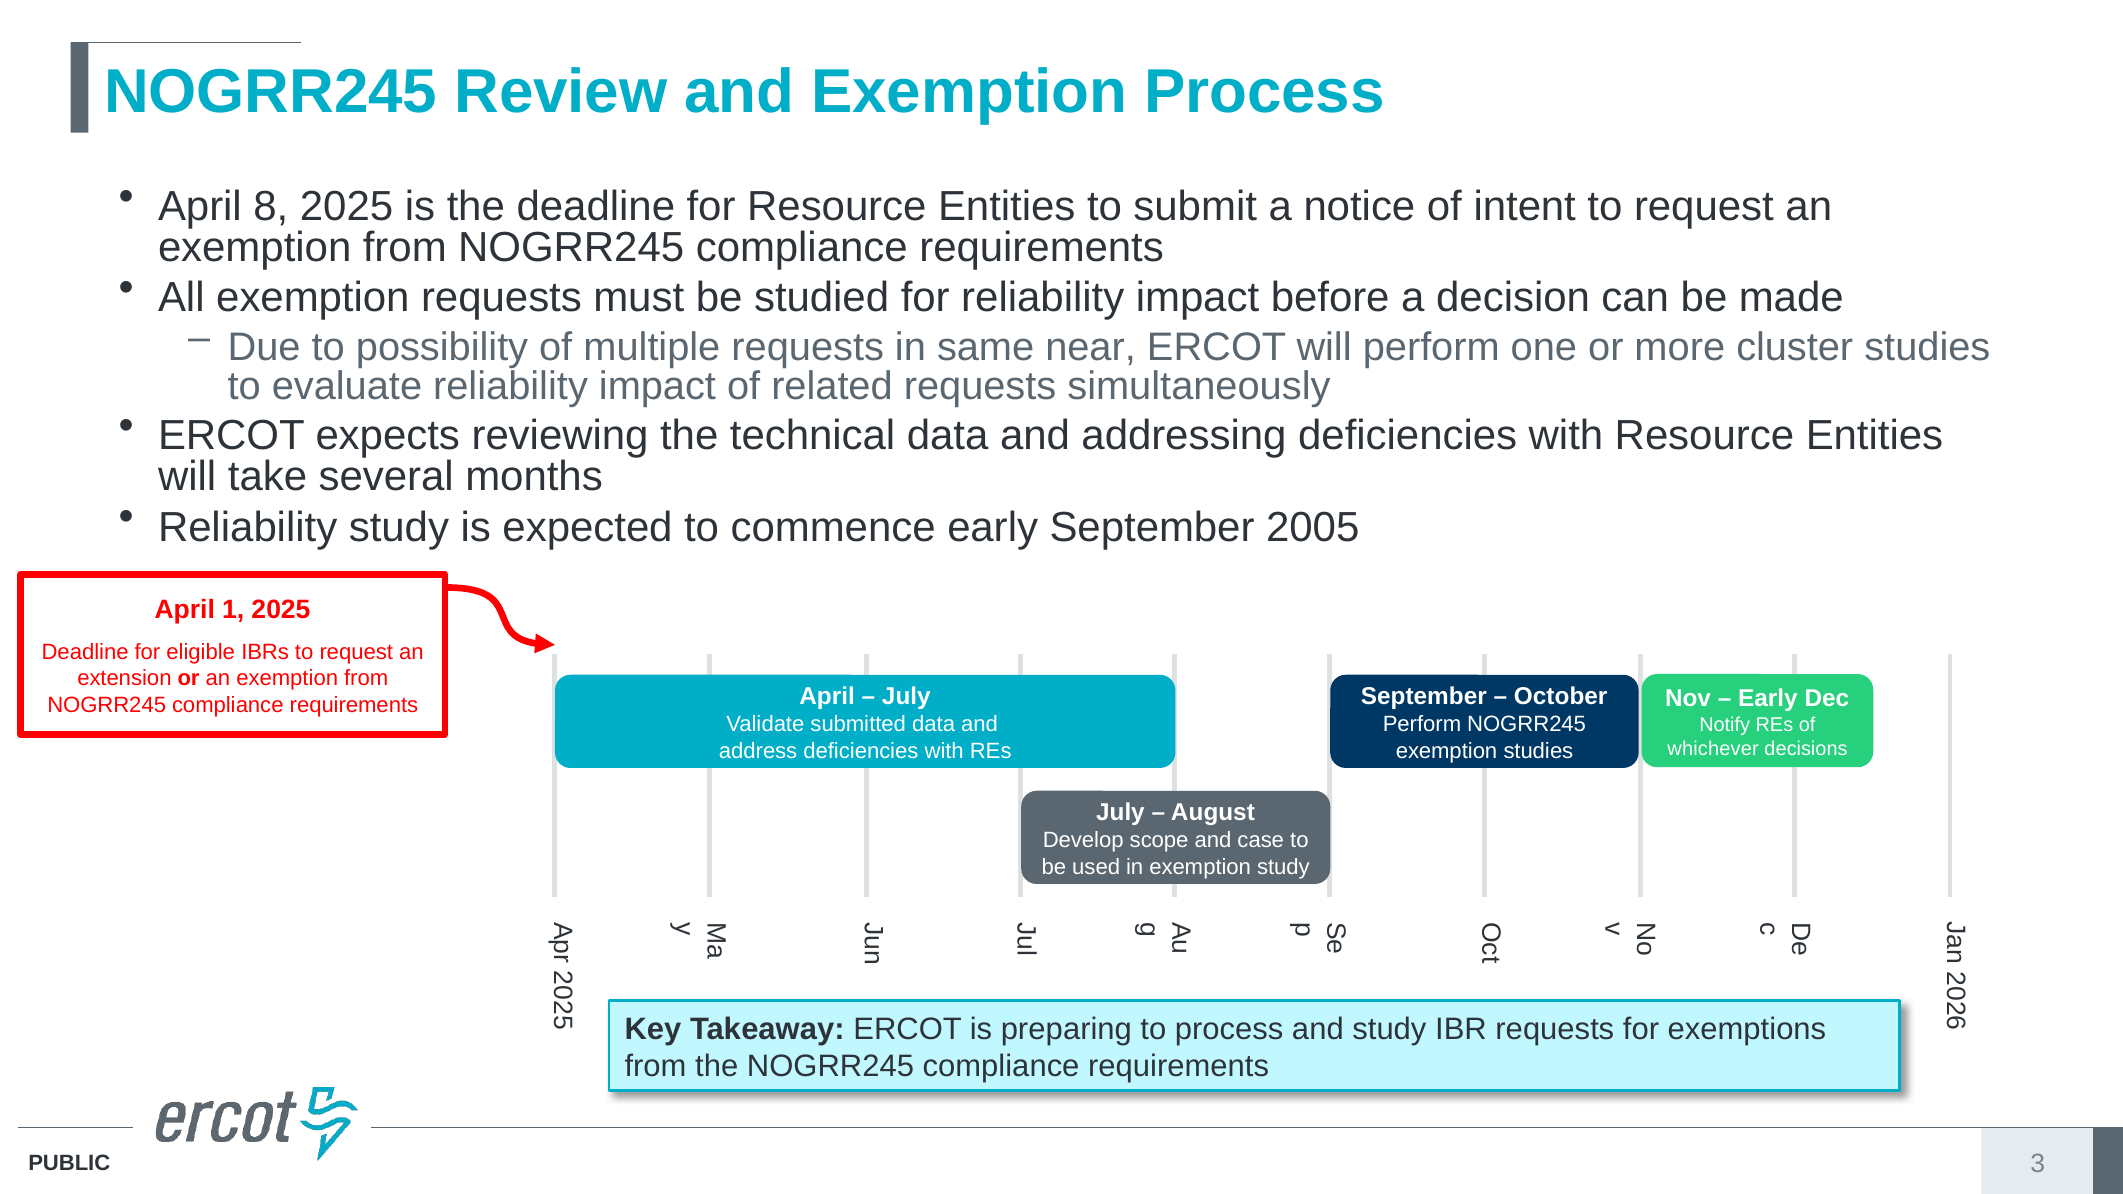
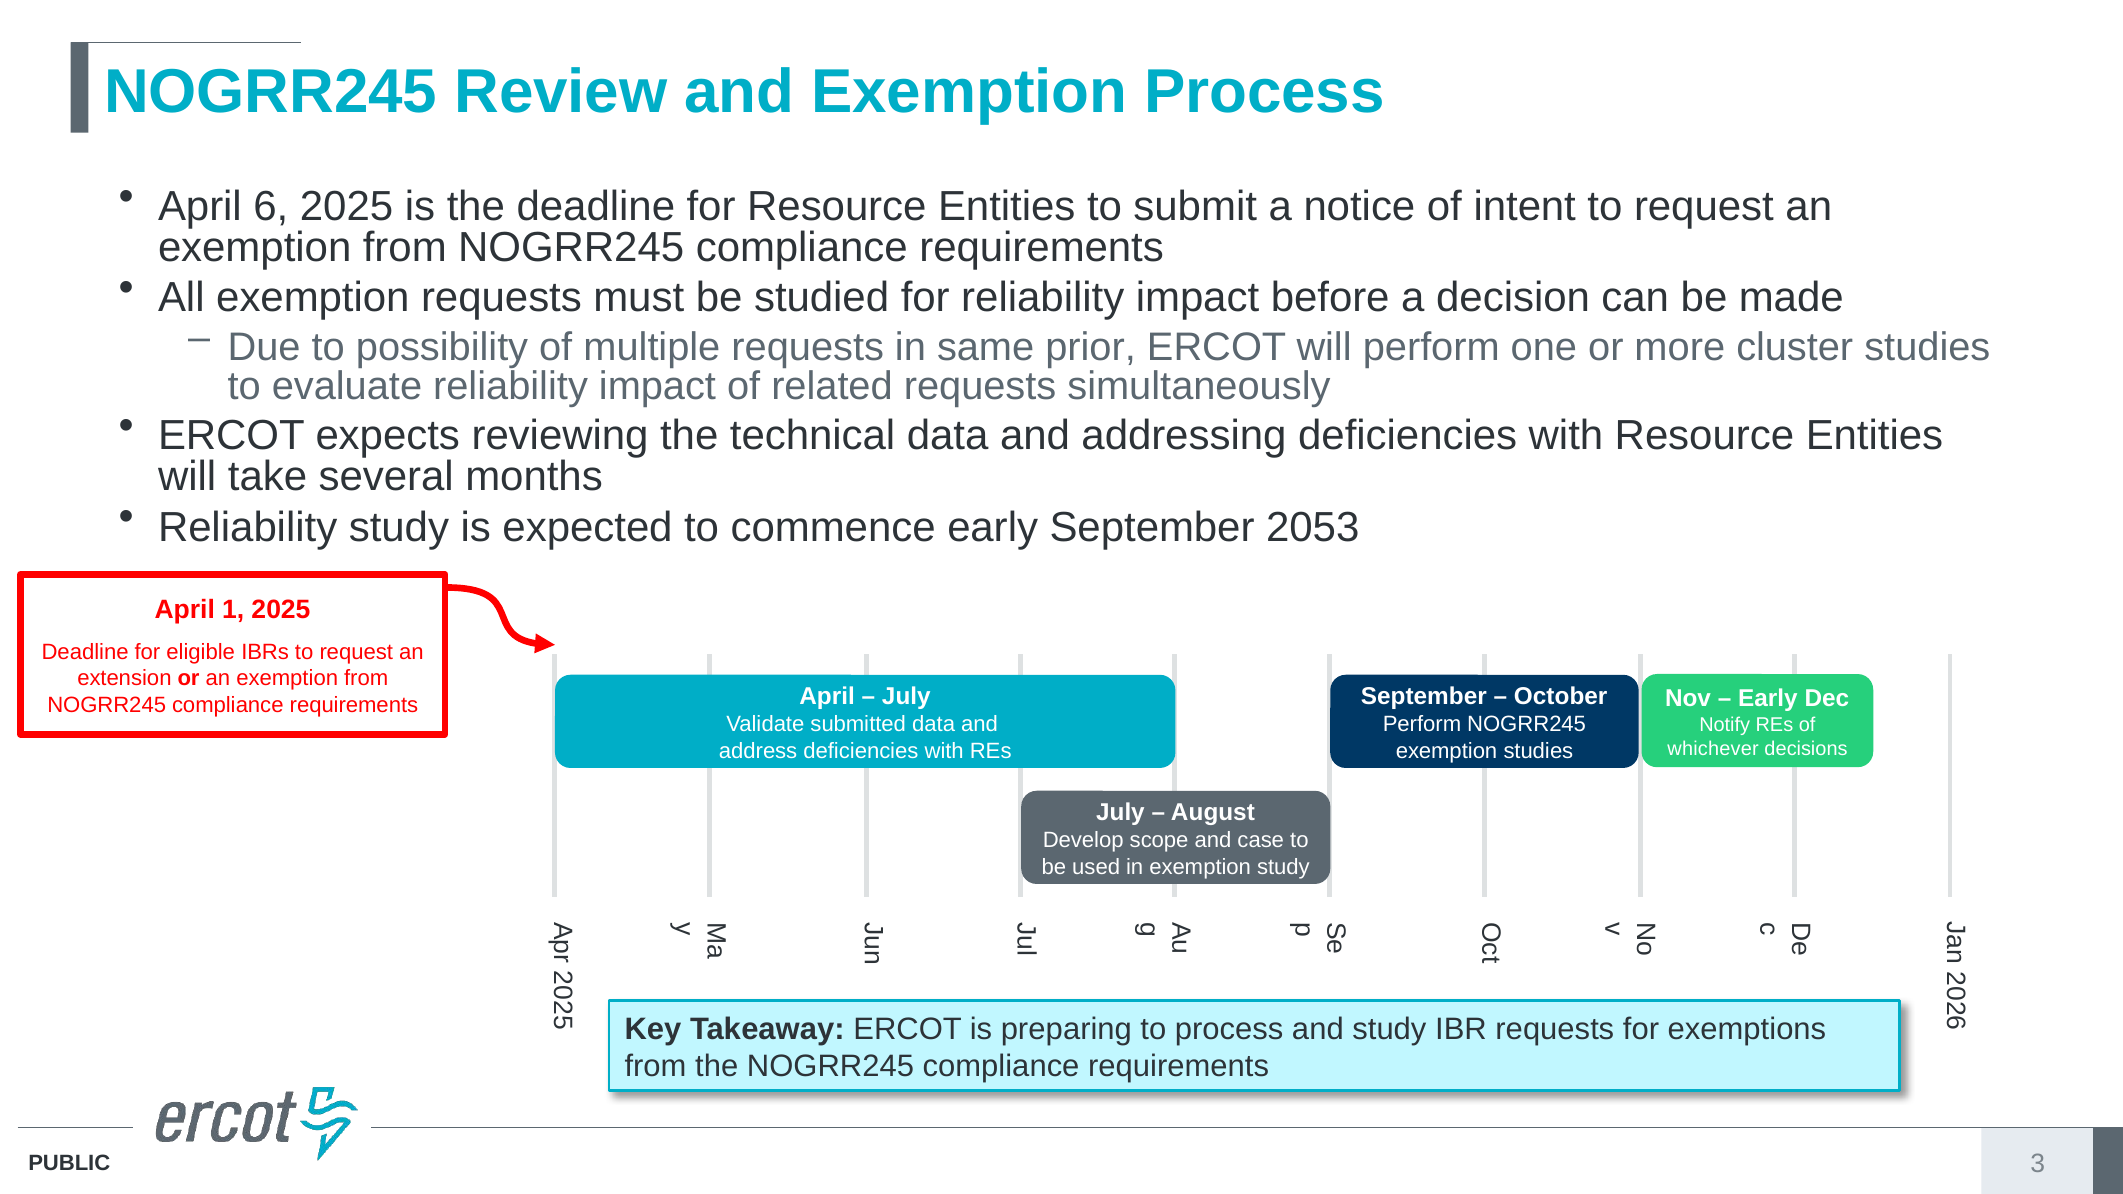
April 8: 8 -> 6 (271, 207)
near: near -> prior (1091, 348)
2005: 2005 -> 2053 (1313, 527)
